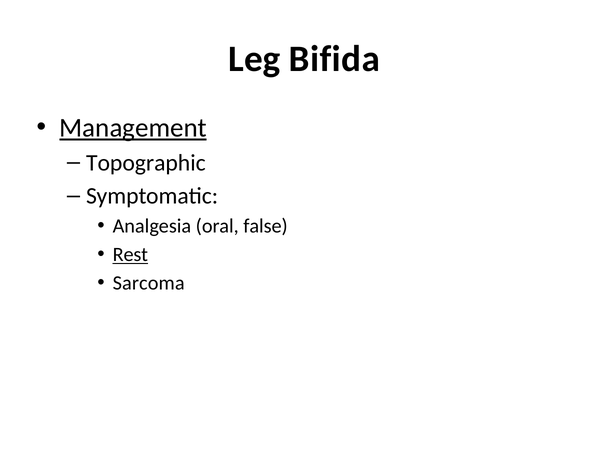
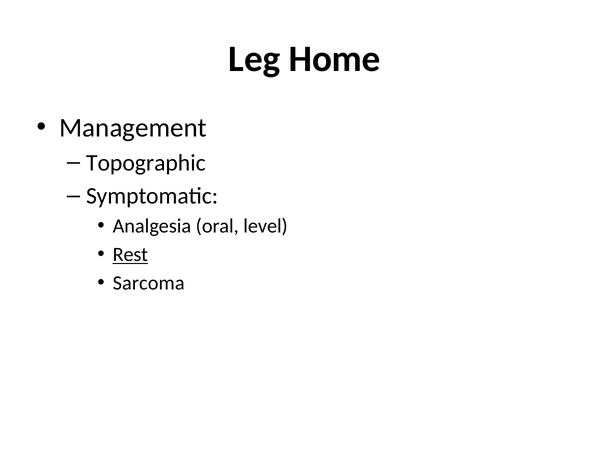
Bifida: Bifida -> Home (335, 59)
Management underline: present -> none (133, 128)
false: false -> level (266, 226)
